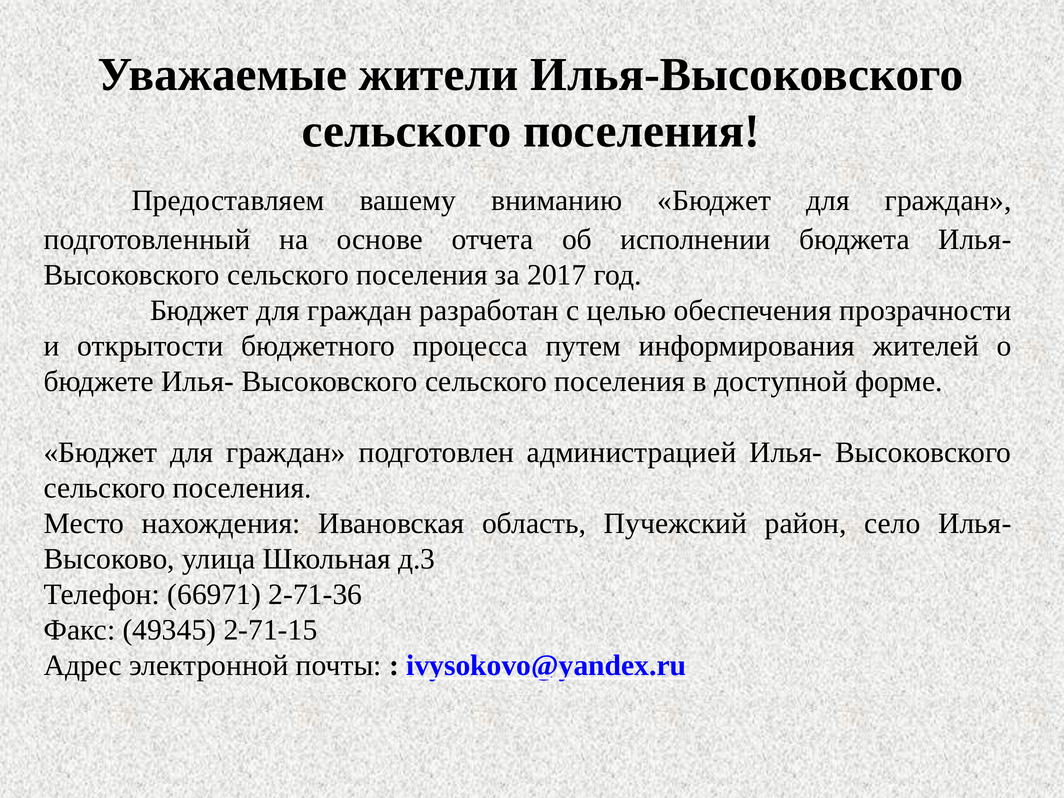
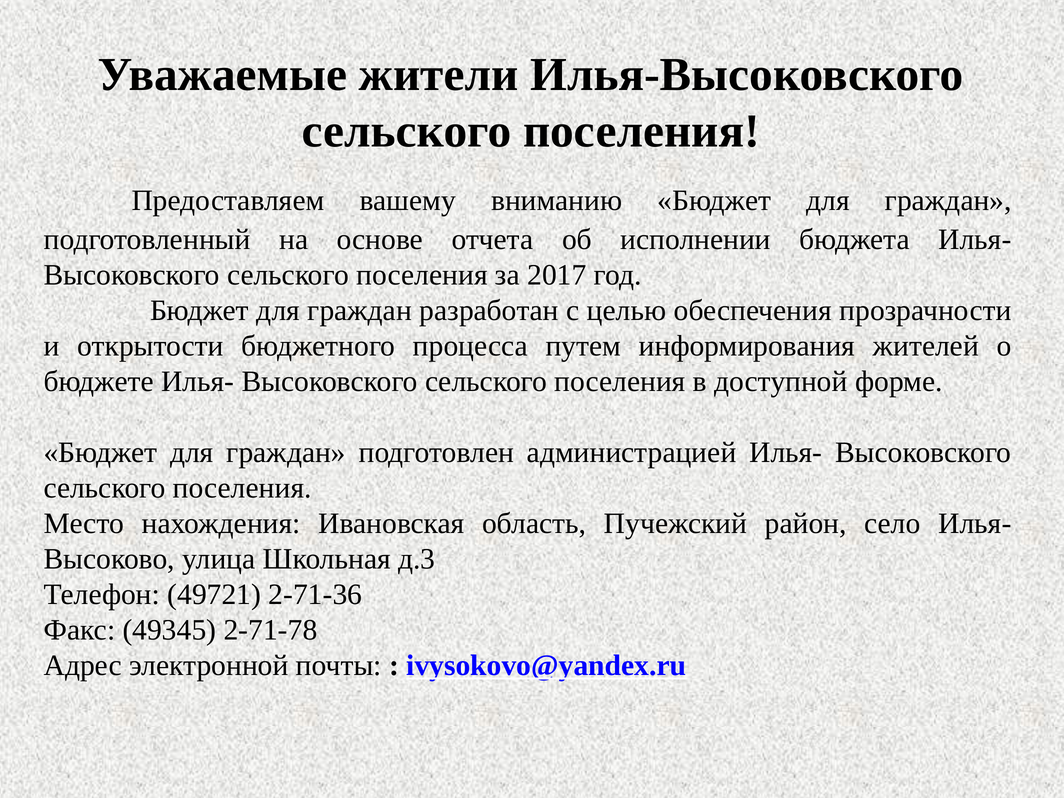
66971: 66971 -> 49721 (214, 595)
2-71-15: 2-71-15 -> 2-71-78 (271, 630)
